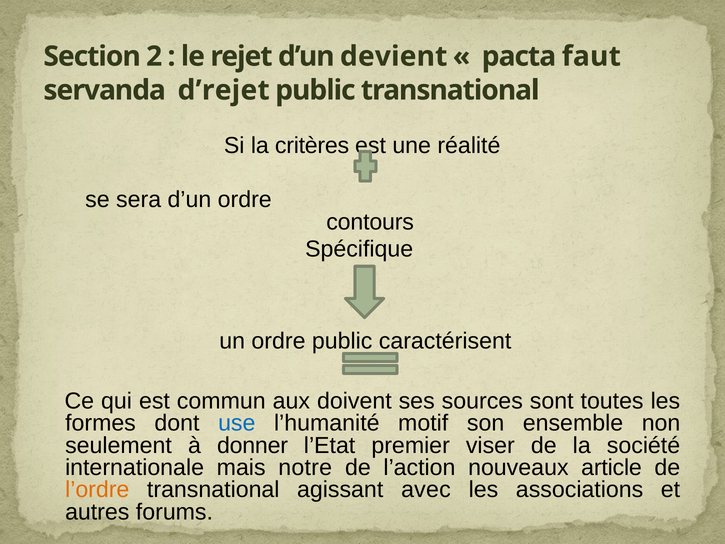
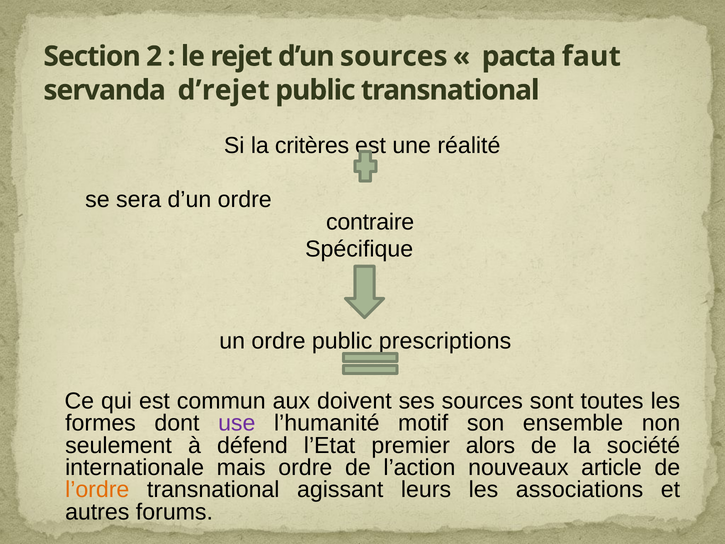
d’un devient: devient -> sources (394, 56)
contours: contours -> contraire (370, 222)
caractérisent: caractérisent -> prescriptions (445, 341)
use colour: blue -> purple (237, 423)
donner: donner -> défend (252, 445)
viser: viser -> alors (490, 445)
mais notre: notre -> ordre (305, 467)
avec: avec -> leurs (426, 490)
